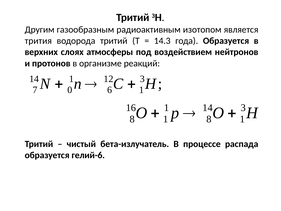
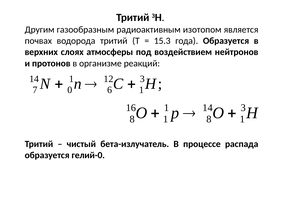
трития: трития -> почвах (38, 41)
14.3: 14.3 -> 15.3 (162, 41)
гелий-6: гелий-6 -> гелий-0 (88, 155)
